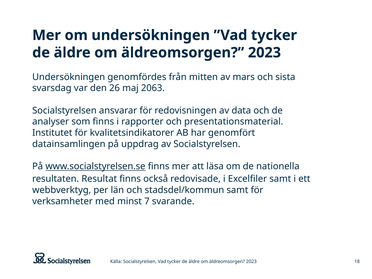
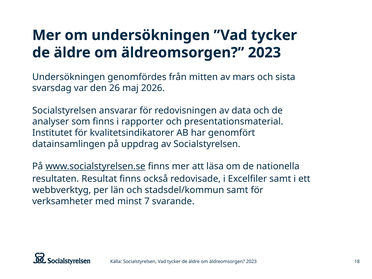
2063: 2063 -> 2026 (153, 88)
